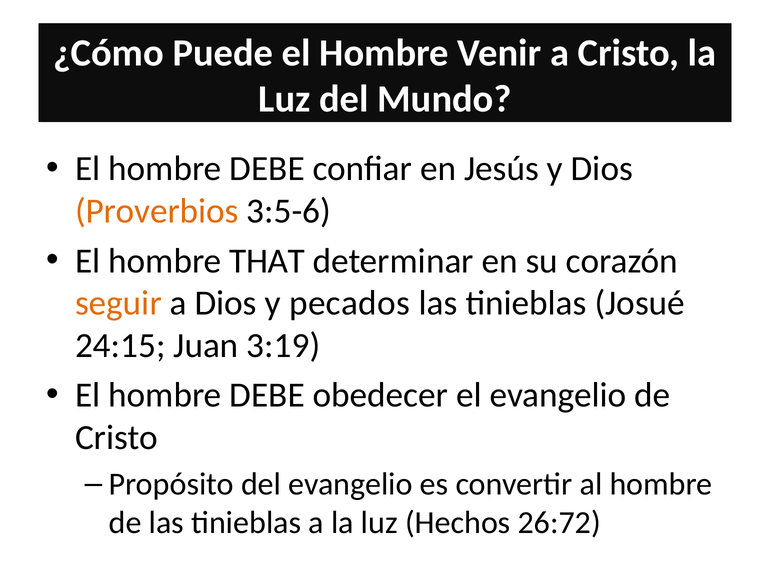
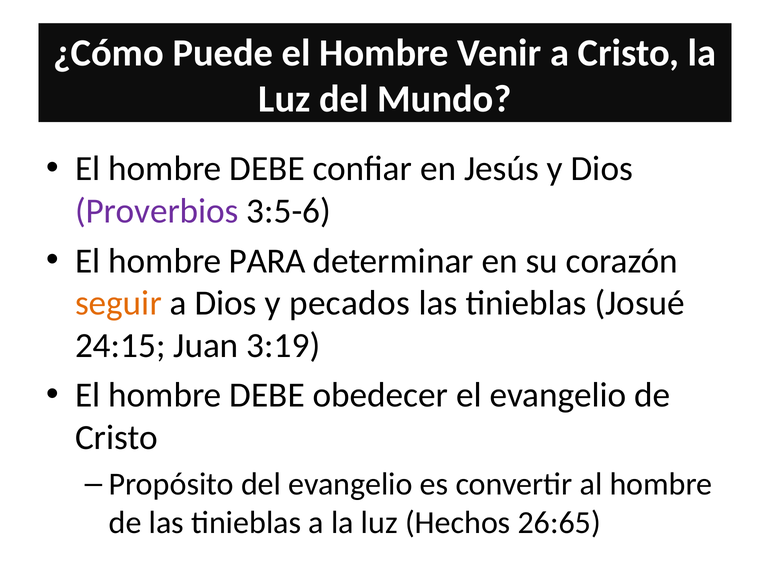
Proverbios colour: orange -> purple (157, 211)
THAT: THAT -> PARA (267, 261)
26:72: 26:72 -> 26:65 (559, 522)
